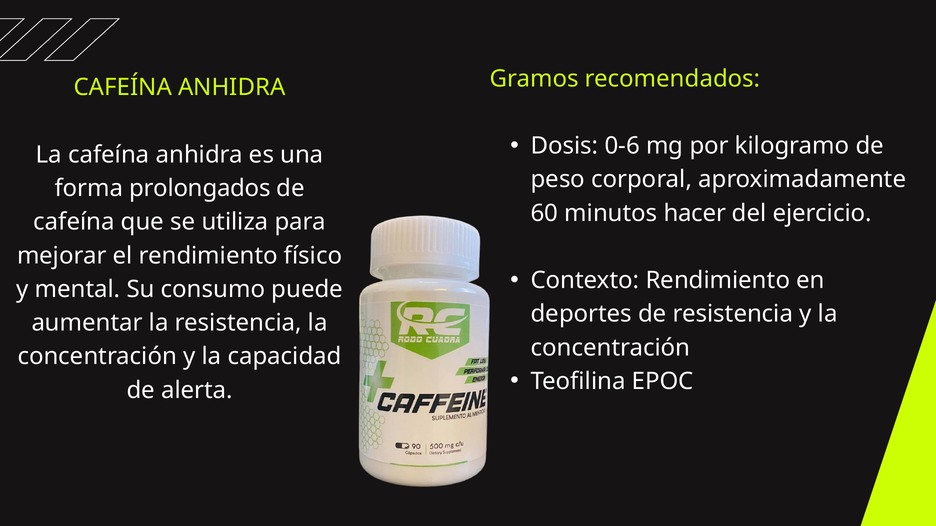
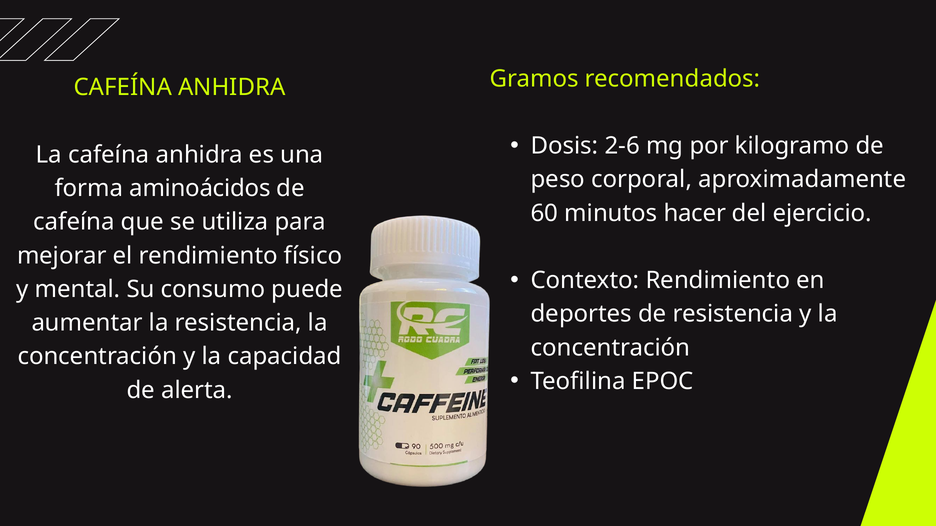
0-6: 0-6 -> 2-6 (622, 146)
prolongados: prolongados -> aminoácidos (200, 188)
